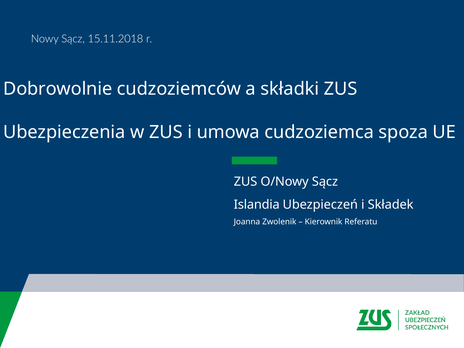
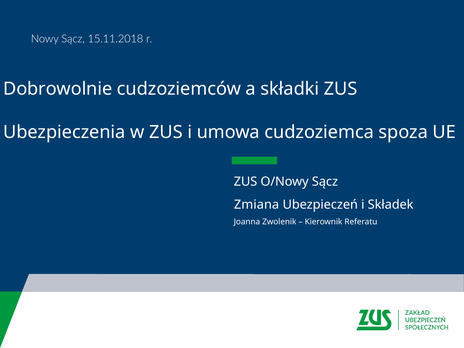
Islandia: Islandia -> Zmiana (257, 205)
